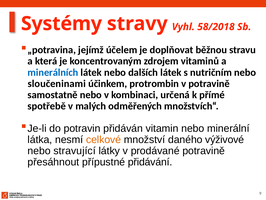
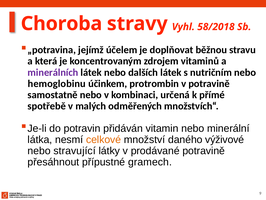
Systémy: Systémy -> Choroba (61, 24)
minerálních colour: blue -> purple (53, 72)
sloučeninami: sloučeninami -> hemoglobinu (57, 83)
přidávání: přidávání -> gramech (150, 162)
